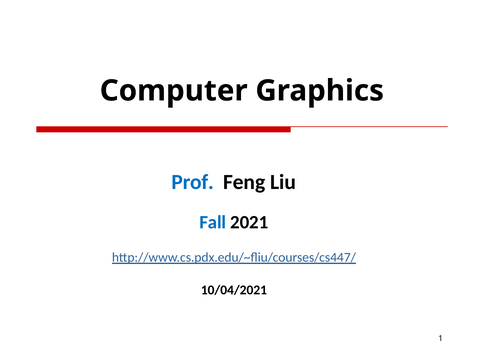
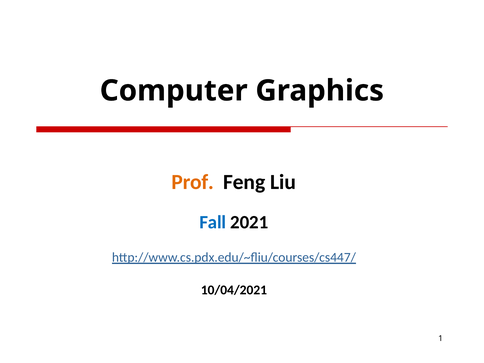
Prof colour: blue -> orange (193, 182)
